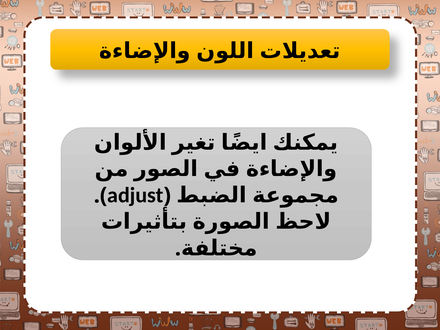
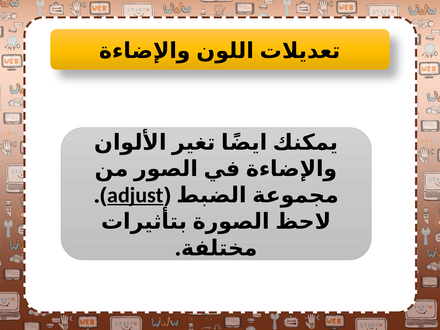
adjust underline: none -> present (135, 195)
